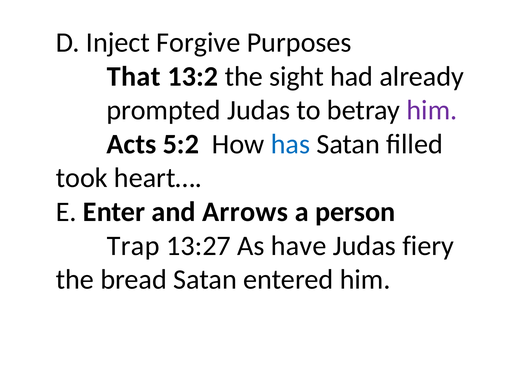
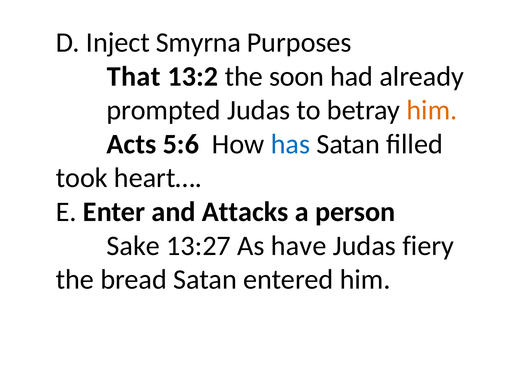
Forgive: Forgive -> Smyrna (198, 43)
sight: sight -> soon (297, 76)
him colour: purple -> orange (432, 110)
5:2: 5:2 -> 5:6 (181, 144)
Arrows: Arrows -> Attacks (245, 212)
Trap: Trap -> Sake (133, 246)
